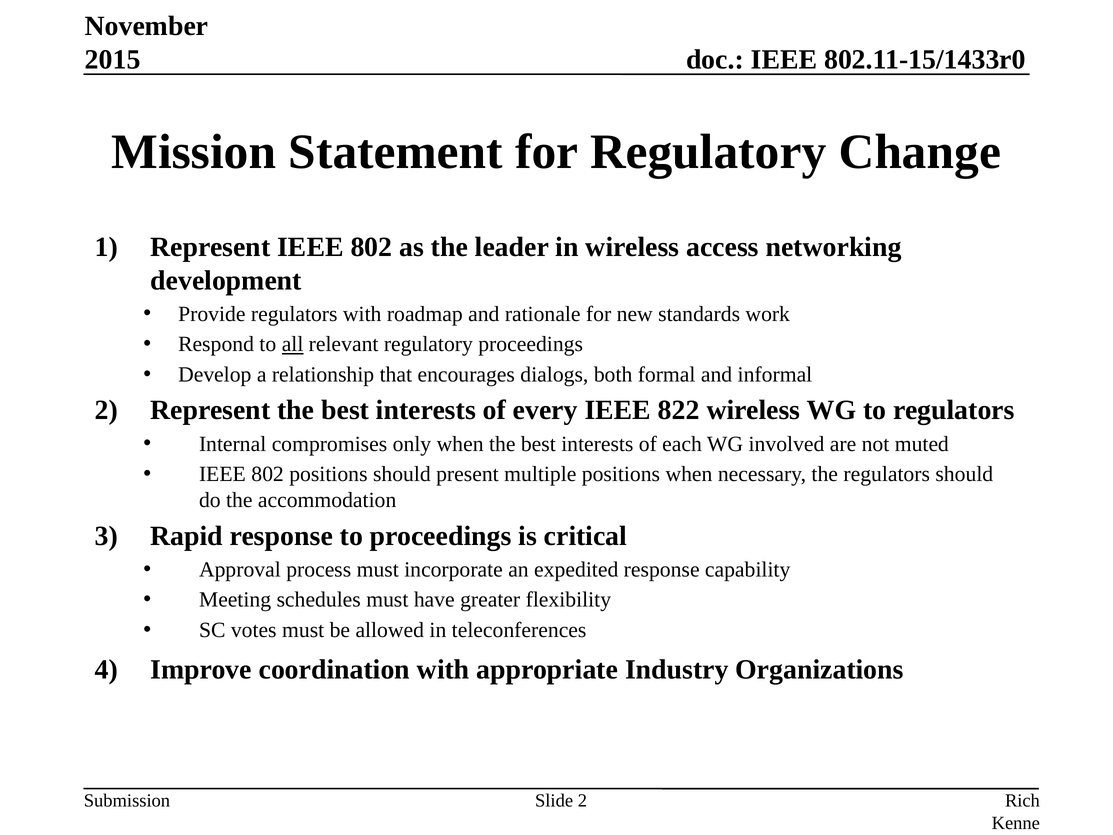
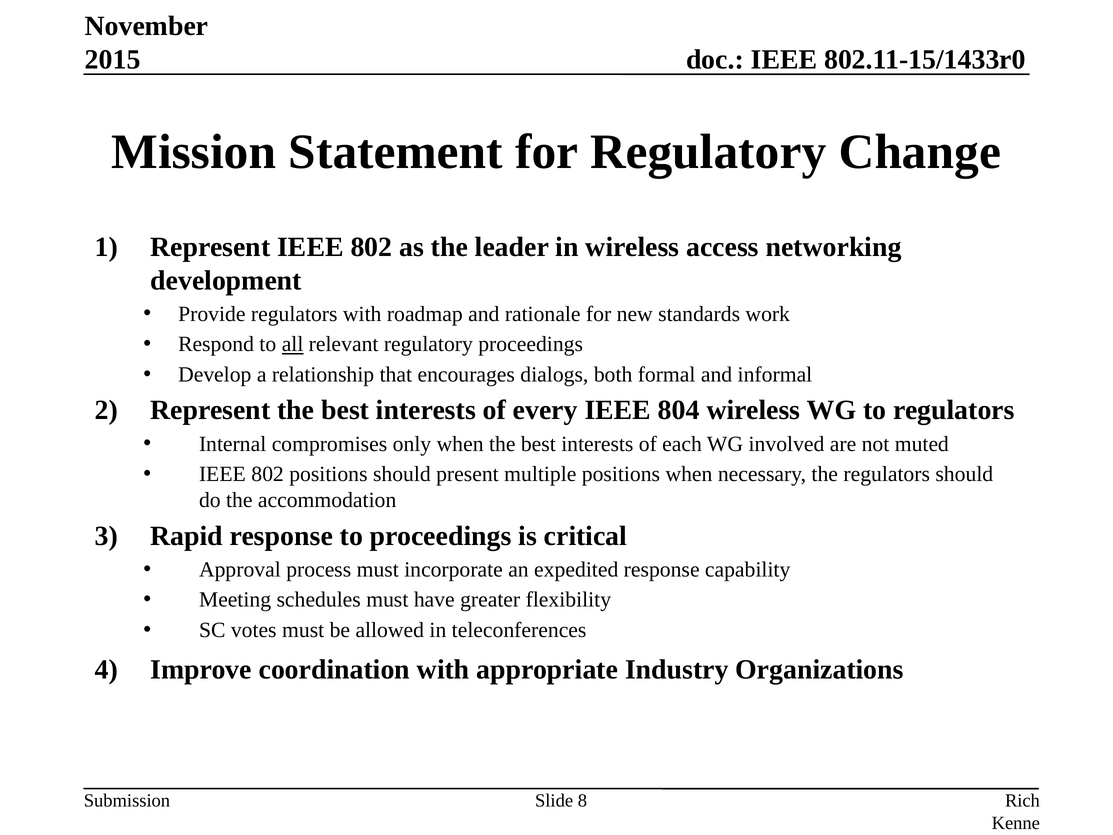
822: 822 -> 804 (679, 410)
Slide 2: 2 -> 8 (582, 801)
